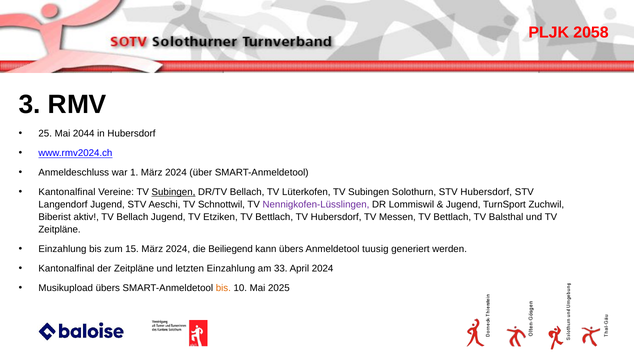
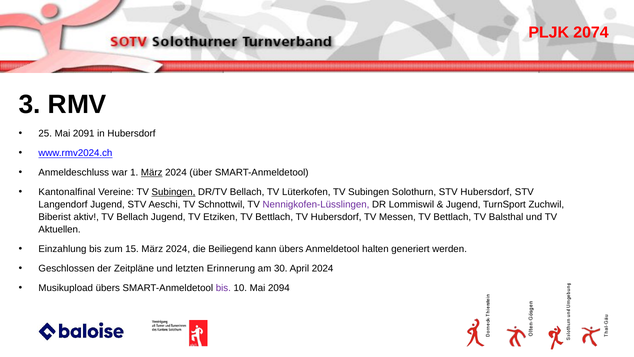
2058: 2058 -> 2074 (591, 32)
2044: 2044 -> 2091 (84, 134)
März underline: none -> present (152, 173)
Zeitpläne: Zeitpläne -> Aktuellen (60, 229)
tuusig: tuusig -> halten (375, 249)
Kantonalfinal: Kantonalfinal -> Geschlossen (67, 268)
letzten Einzahlung: Einzahlung -> Erinnerung (231, 268)
33: 33 -> 30 (281, 268)
bis colour: orange -> purple (223, 288)
2025: 2025 -> 2094 (279, 288)
